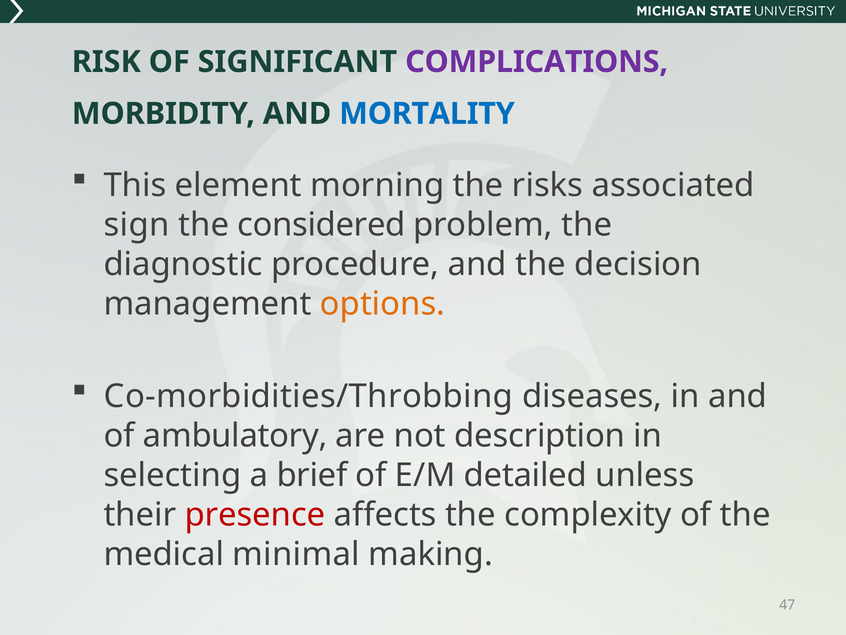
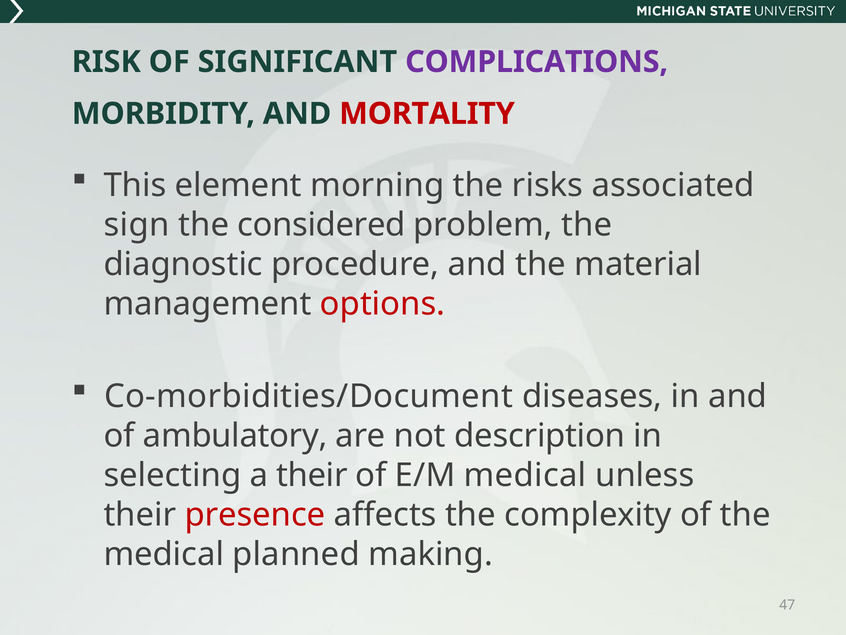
MORTALITY colour: blue -> red (427, 114)
decision: decision -> material (638, 264)
options colour: orange -> red (383, 304)
Co-morbidities/Throbbing: Co-morbidities/Throbbing -> Co-morbidities/Document (309, 396)
a brief: brief -> their (312, 475)
E/M detailed: detailed -> medical (525, 475)
minimal: minimal -> planned (296, 554)
